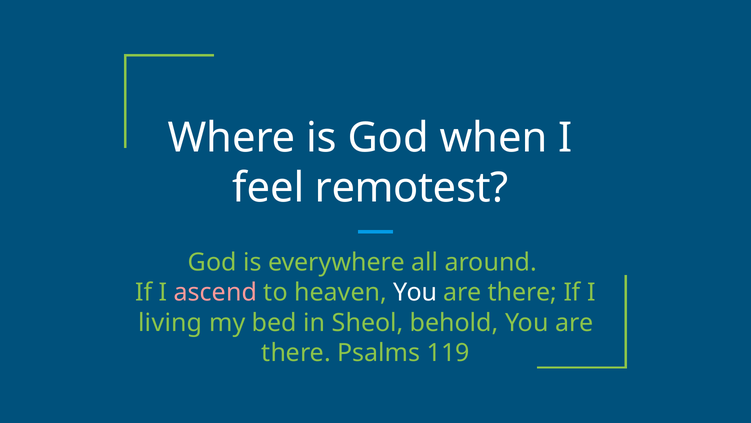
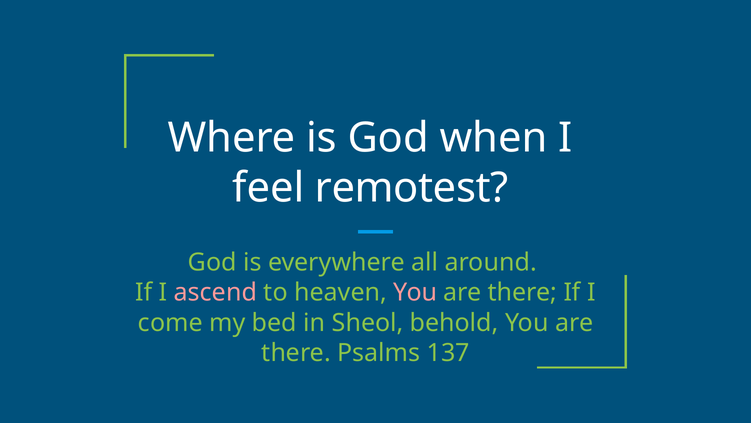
You colour: white -> pink (415, 292)
living: living -> come (170, 322)
119: 119 -> 137 (448, 352)
